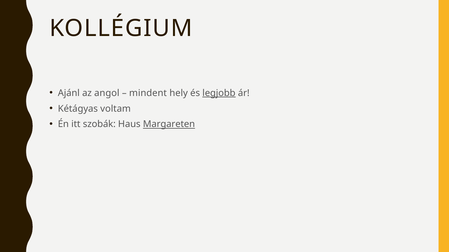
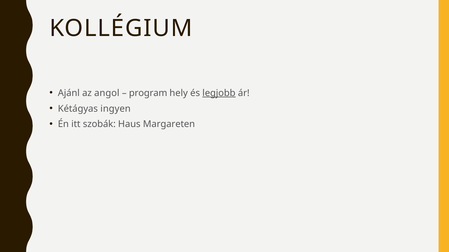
mindent: mindent -> program (148, 93)
voltam: voltam -> ingyen (116, 109)
Margareten underline: present -> none (169, 124)
